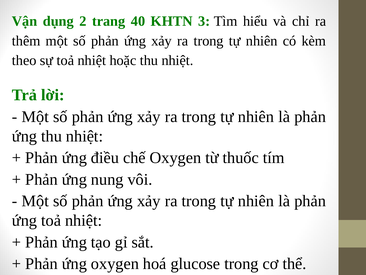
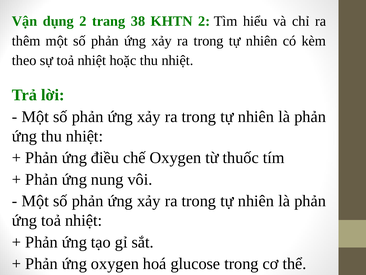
40: 40 -> 38 (138, 21)
KHTN 3: 3 -> 2 (204, 21)
